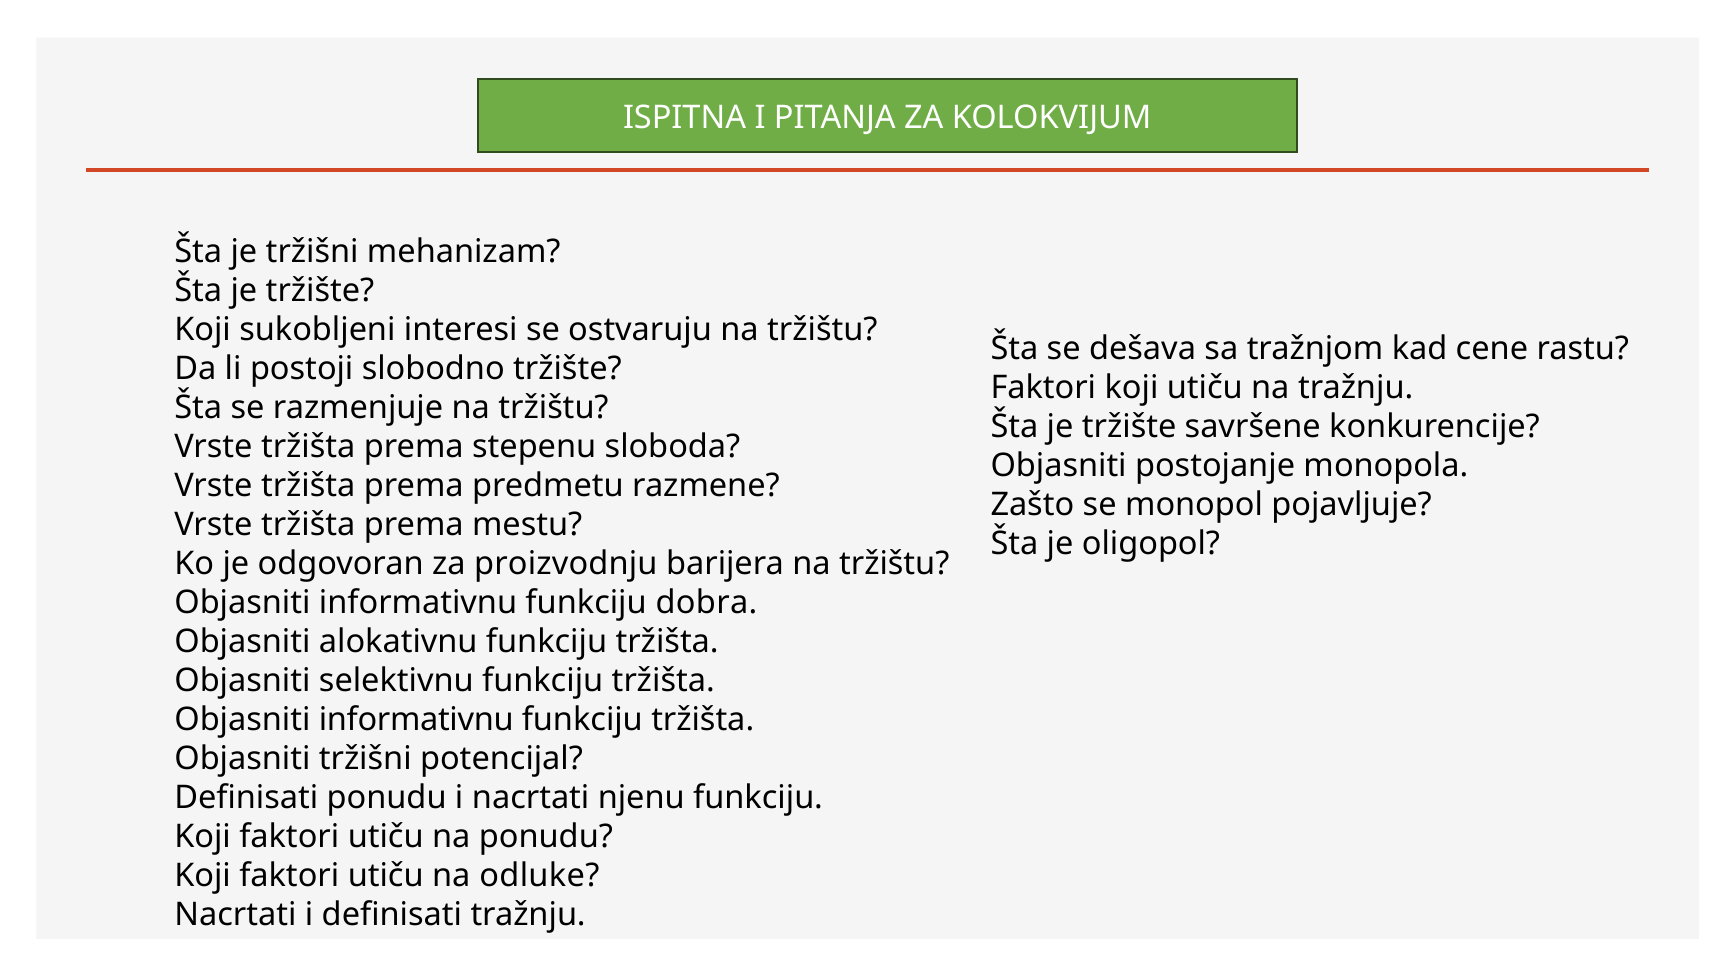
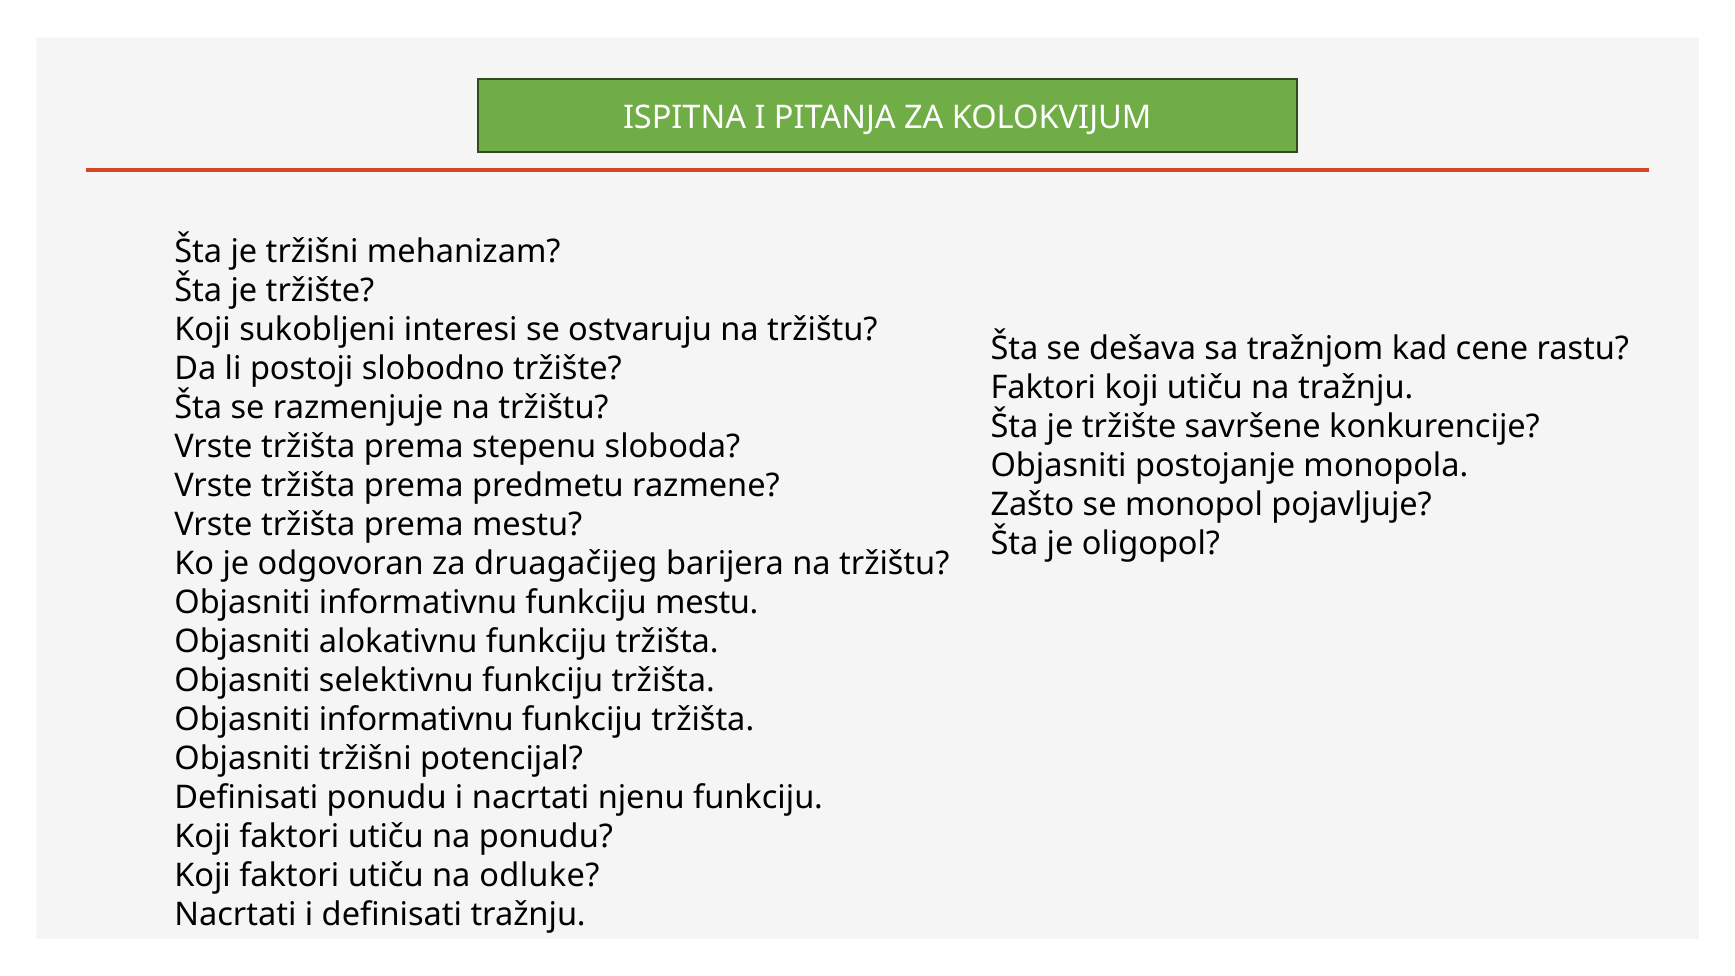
proizvodnju: proizvodnju -> druagačijeg (566, 564)
funkciju dobra: dobra -> mestu (707, 603)
